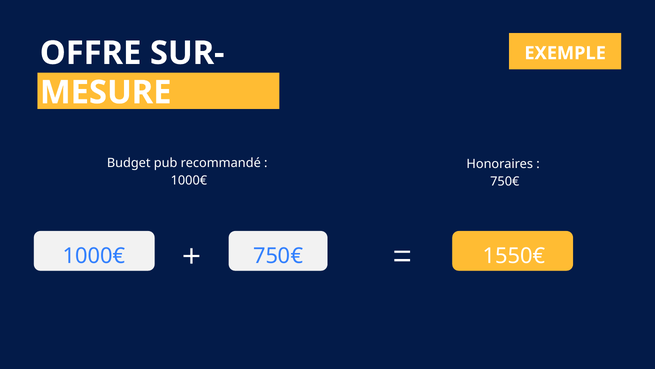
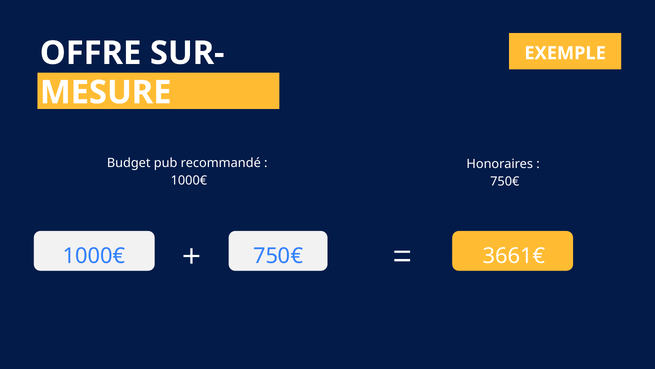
1550€: 1550€ -> 3661€ (514, 256)
